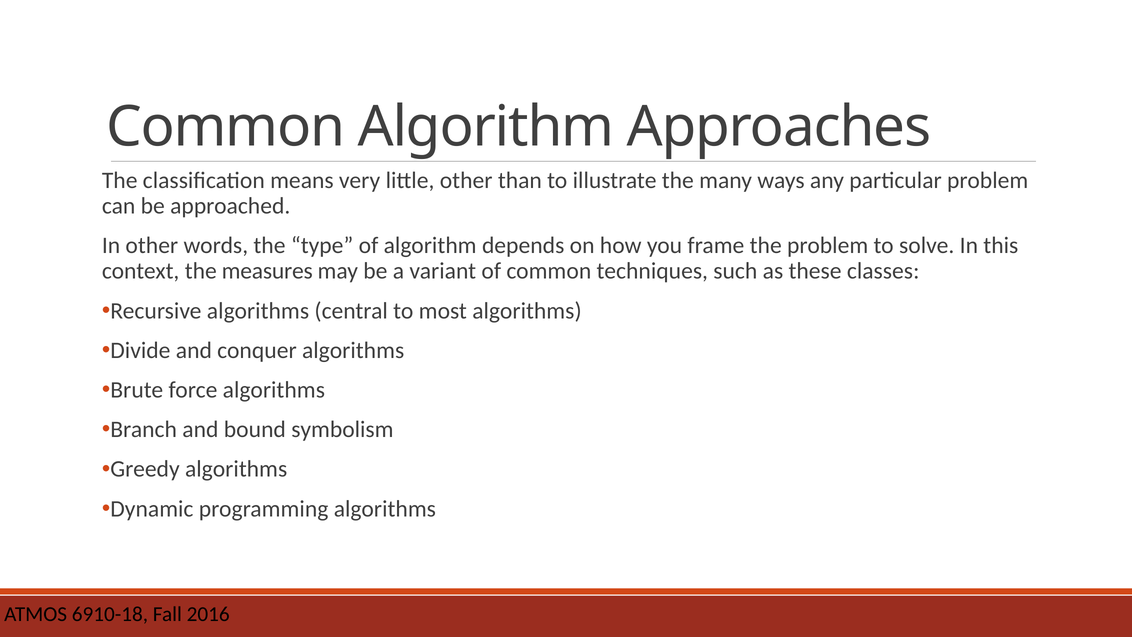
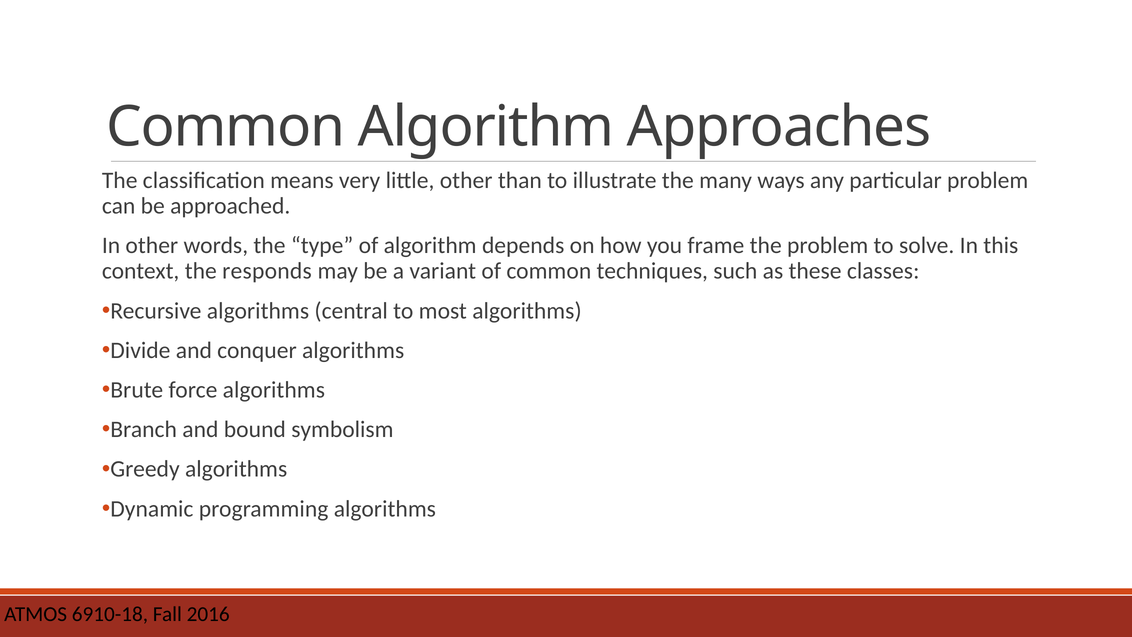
measures: measures -> responds (267, 271)
